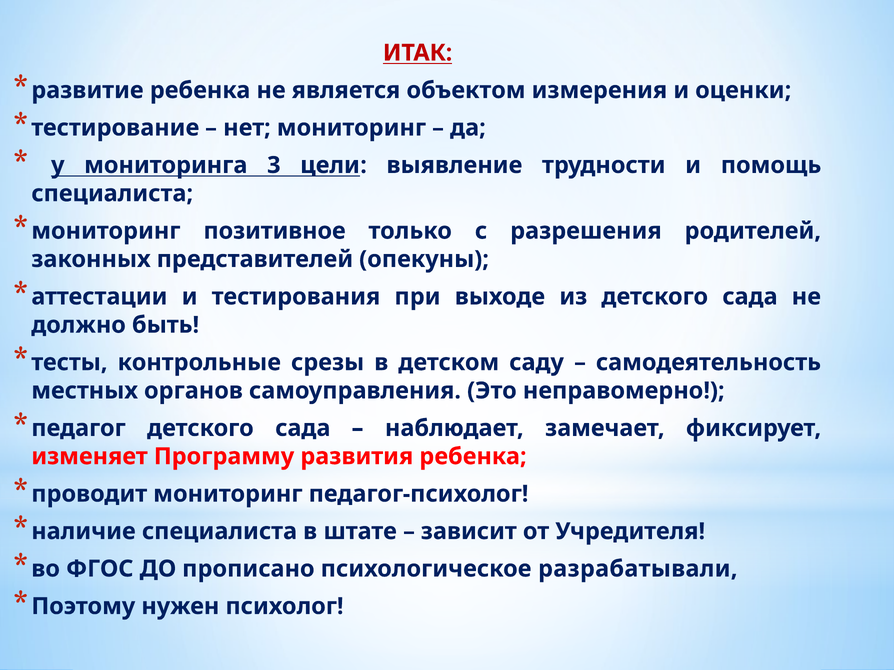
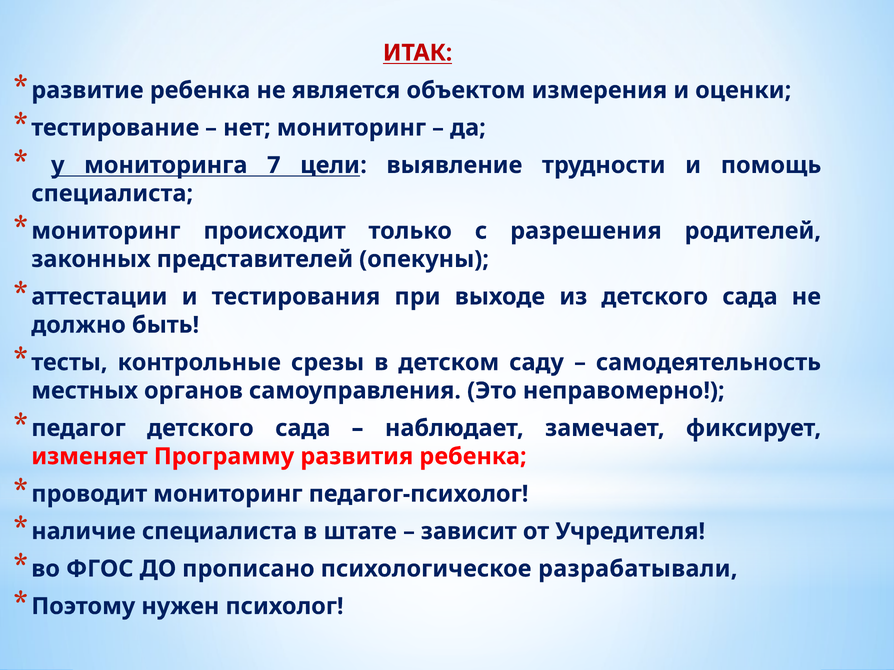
3: 3 -> 7 (274, 165)
позитивное: позитивное -> происходит (275, 231)
